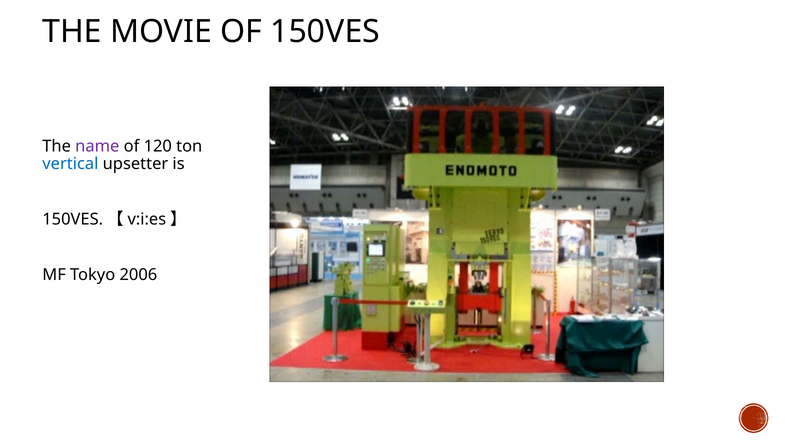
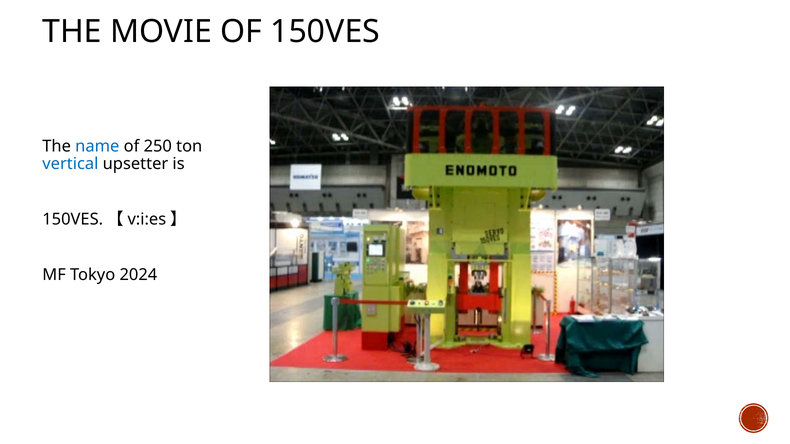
name colour: purple -> blue (97, 146)
120: 120 -> 250 (158, 146)
2006: 2006 -> 2024 (138, 275)
